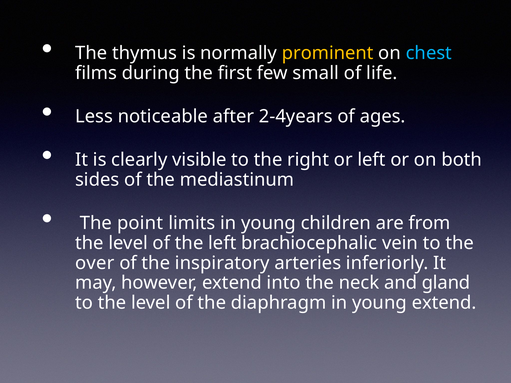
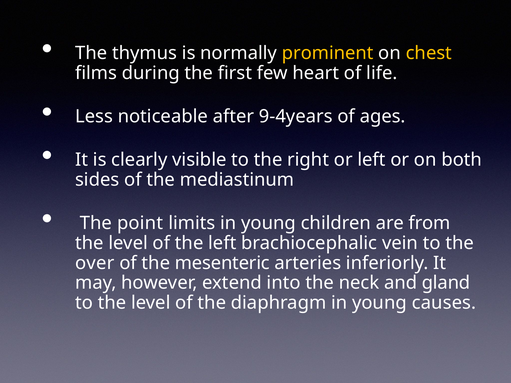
chest colour: light blue -> yellow (429, 53)
small: small -> heart (316, 73)
2-4years: 2-4years -> 9-4years (296, 116)
inspiratory: inspiratory -> mesenteric (222, 263)
young extend: extend -> causes (444, 303)
